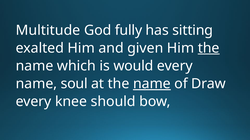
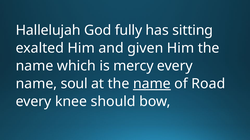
Multitude: Multitude -> Hallelujah (48, 30)
the underline: present -> none (209, 48)
would: would -> mercy (133, 66)
Draw: Draw -> Road (208, 84)
